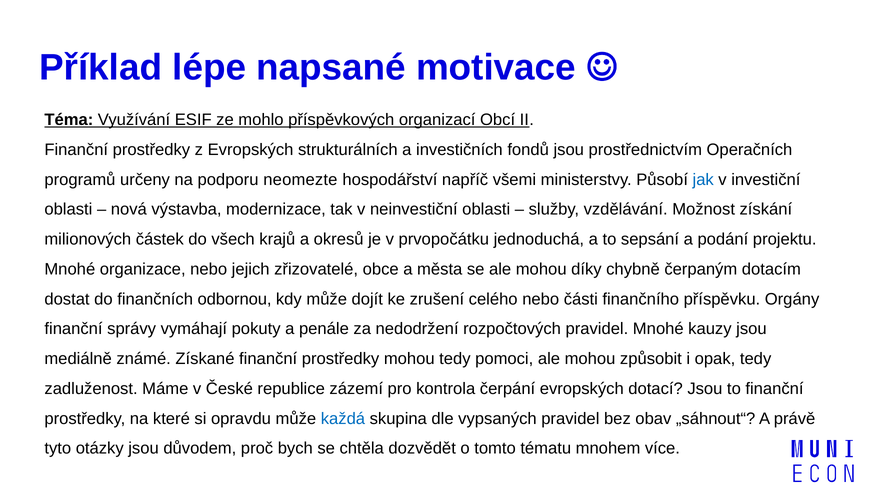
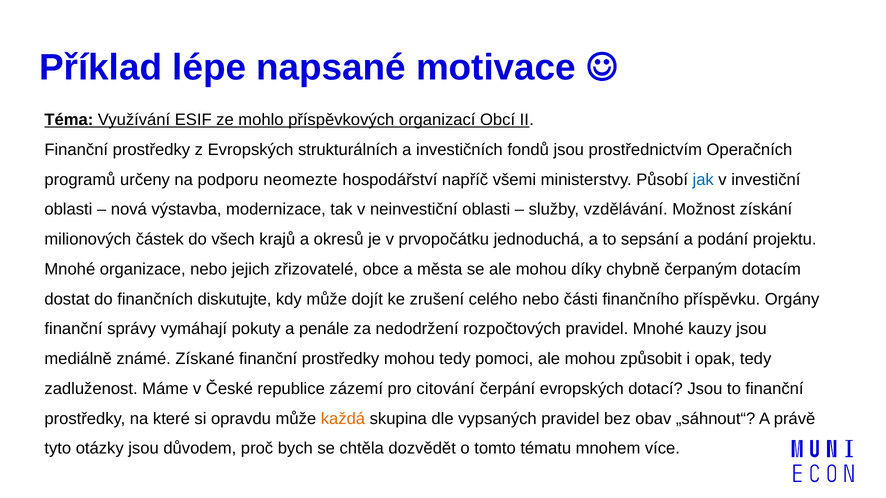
odbornou: odbornou -> diskutujte (235, 299)
kontrola: kontrola -> citování (446, 389)
každá colour: blue -> orange (343, 419)
